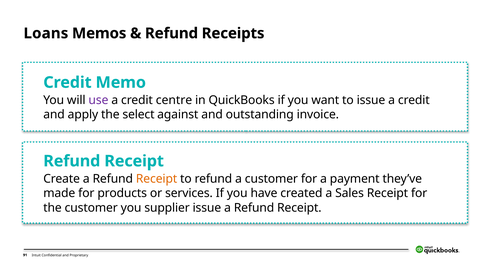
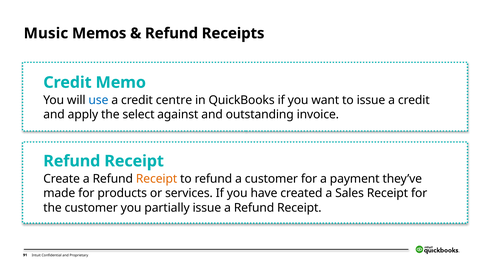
Loans: Loans -> Music (46, 33)
use colour: purple -> blue (98, 100)
supplier: supplier -> partially (167, 208)
